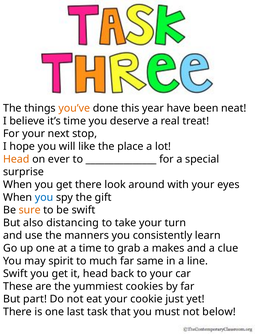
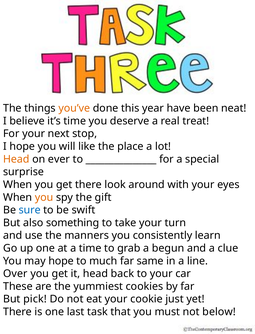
you colour: blue -> orange (44, 198)
sure colour: orange -> blue (30, 210)
distancing: distancing -> something (73, 223)
makes: makes -> begun (168, 249)
may spirit: spirit -> hope (61, 261)
Swift: Swift -> Over (15, 274)
part: part -> pick (35, 300)
